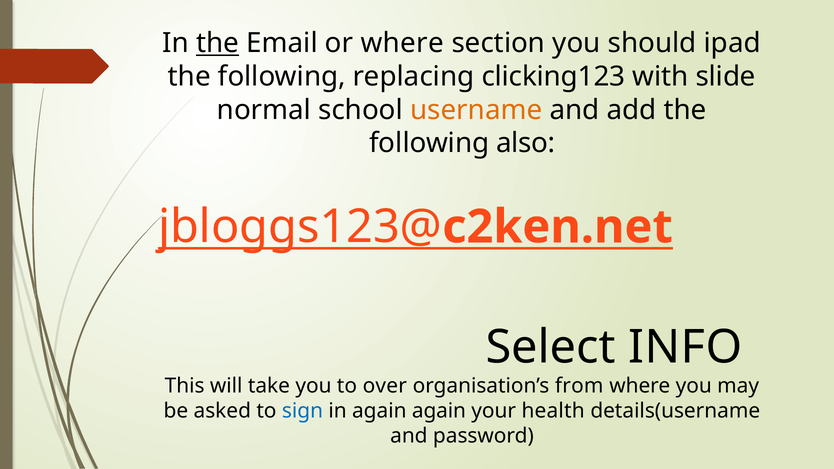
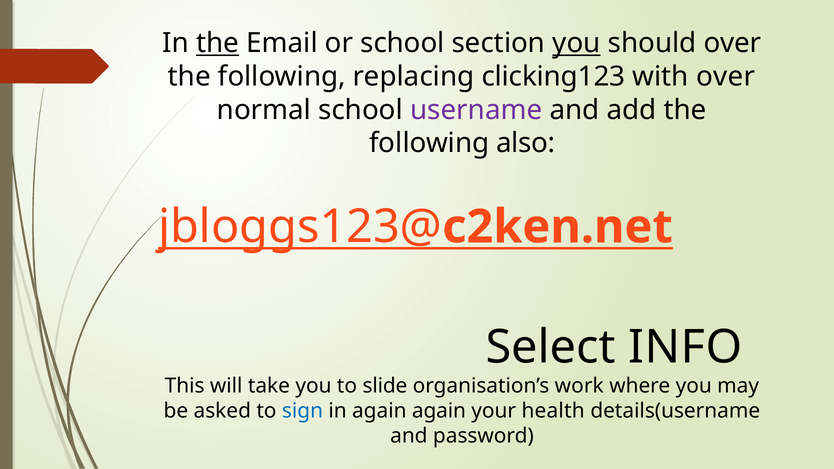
or where: where -> school (402, 43)
you underline: none -> present (576, 43)
should ipad: ipad -> over (732, 43)
with slide: slide -> over (726, 77)
username colour: orange -> purple (476, 110)
over: over -> slide (385, 386)
from: from -> work (579, 386)
